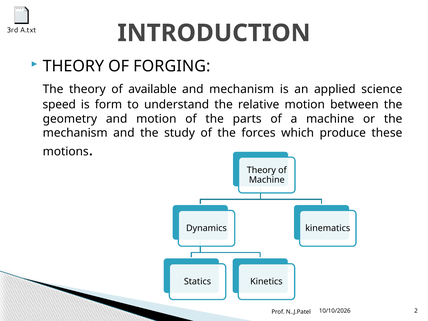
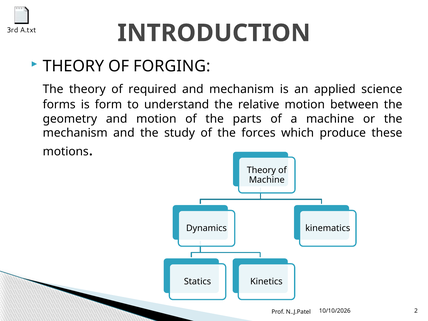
available: available -> required (152, 89)
speed: speed -> forms (59, 105)
